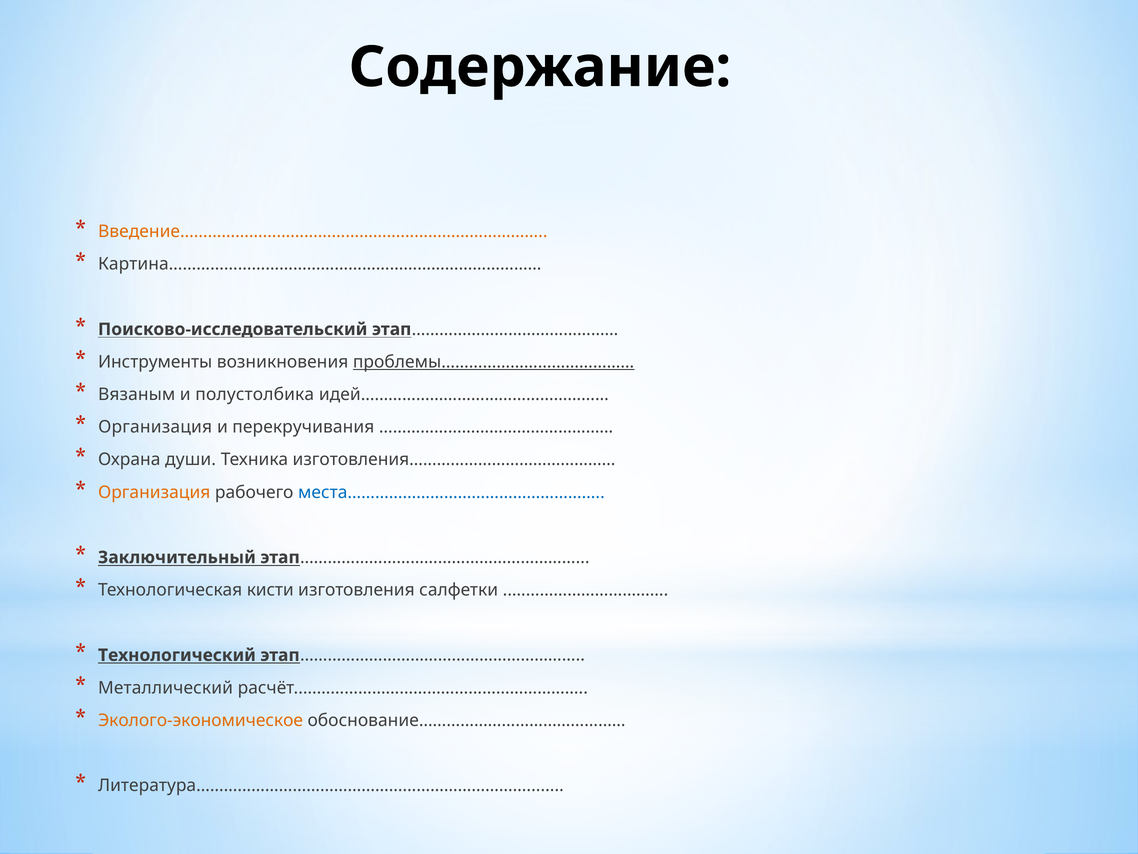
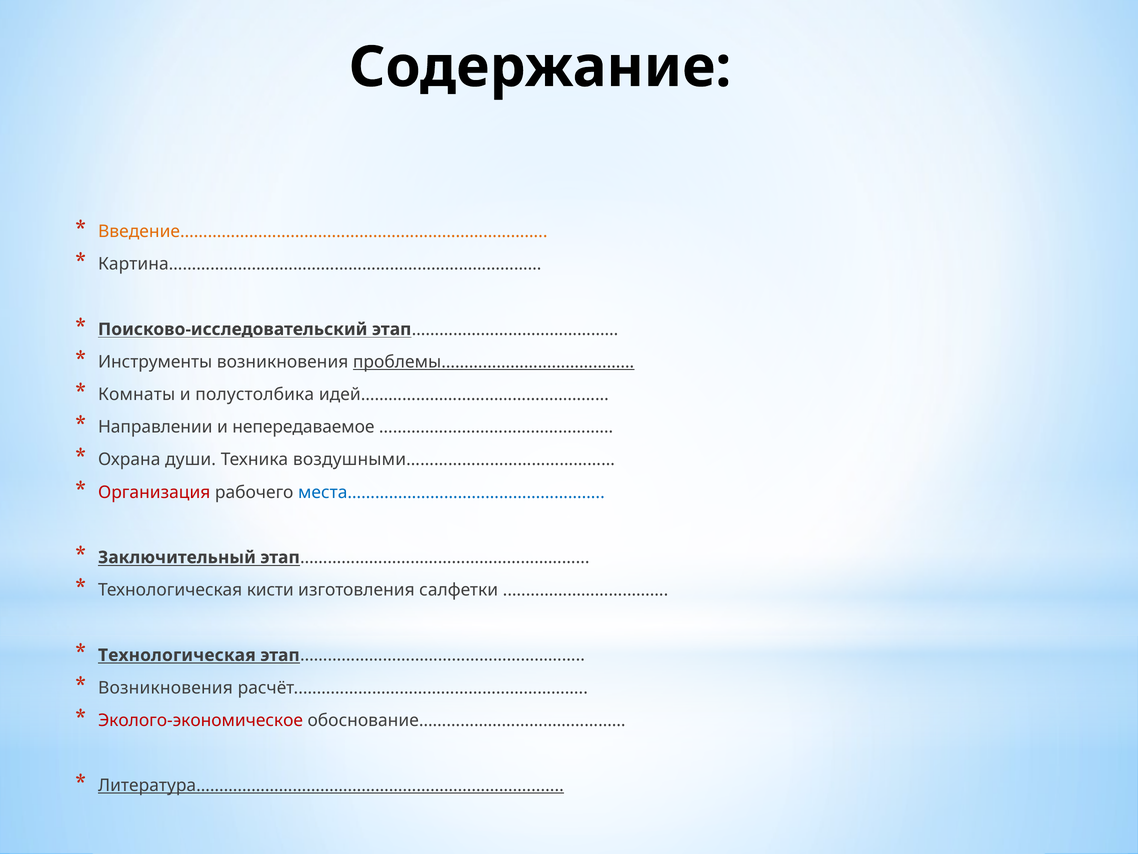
Вязаным: Вязаным -> Комнаты (137, 394)
Организация: Организация -> Направлении (155, 427)
перекручивания: перекручивания -> непередаваемое (303, 427)
изготовления………………………………………: изготовления……………………………………… -> воздушными……………………………………… (454, 459)
Организация colour: orange -> red (154, 492)
Технологический: Технологический -> Технологическая (177, 655)
Металлический: Металлический -> Возникновения (165, 687)
Эколого-экономическое colour: orange -> red (201, 720)
Литература……………………………………………………………… underline: none -> present (331, 785)
